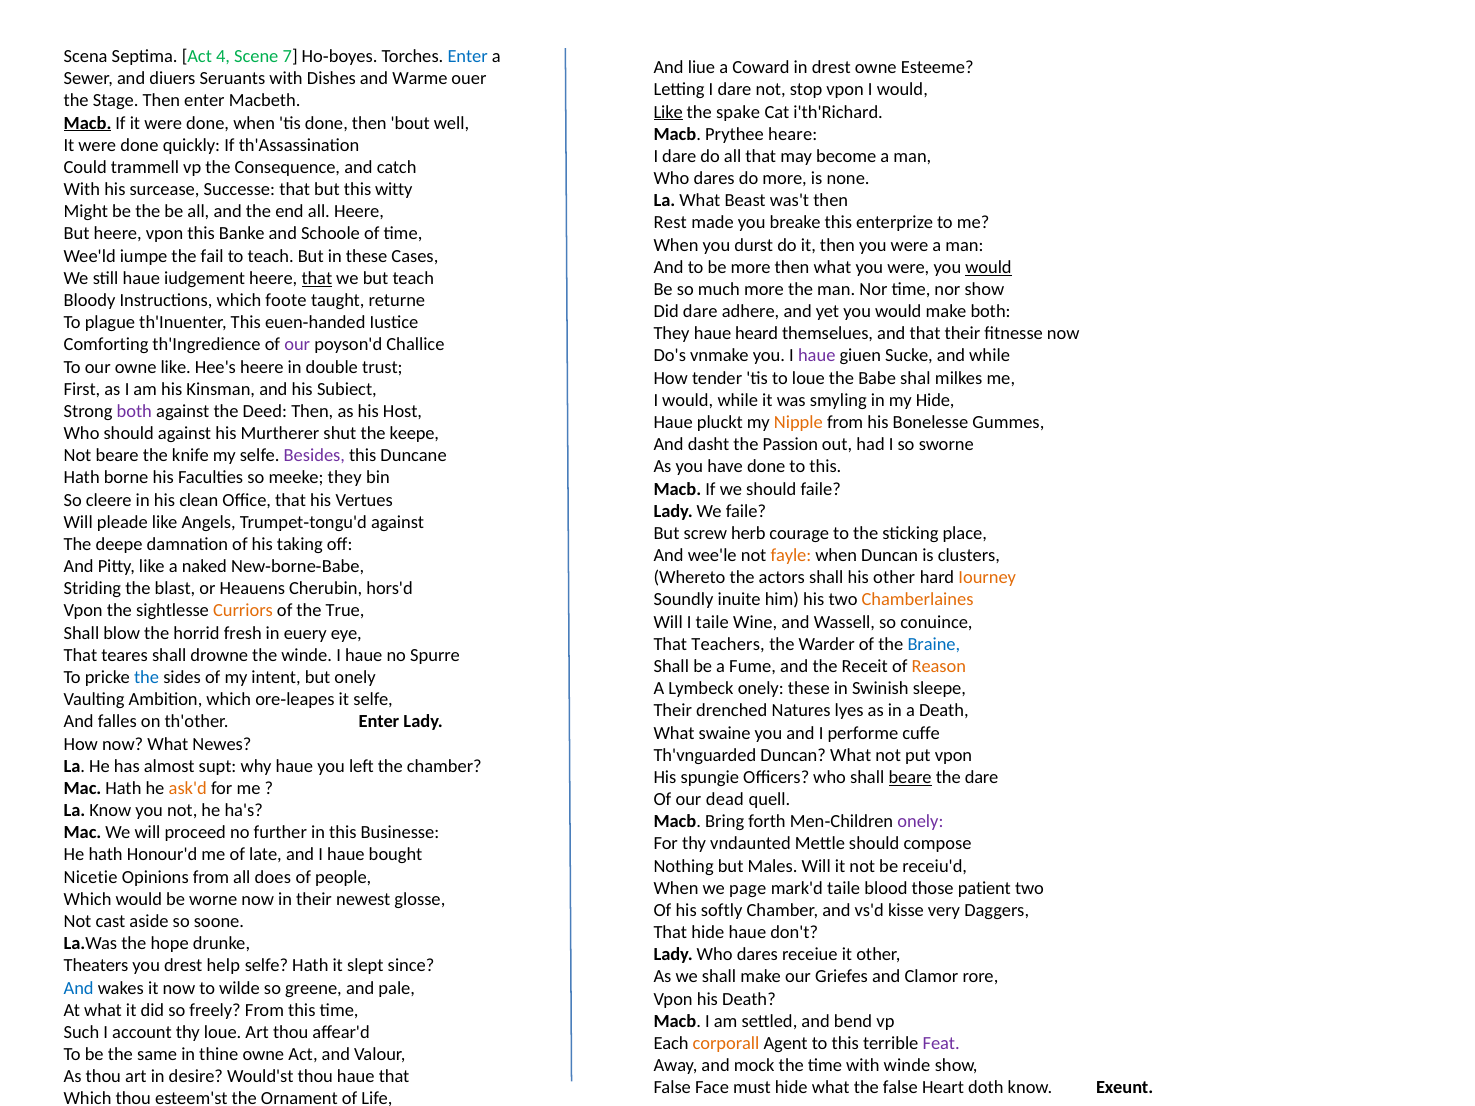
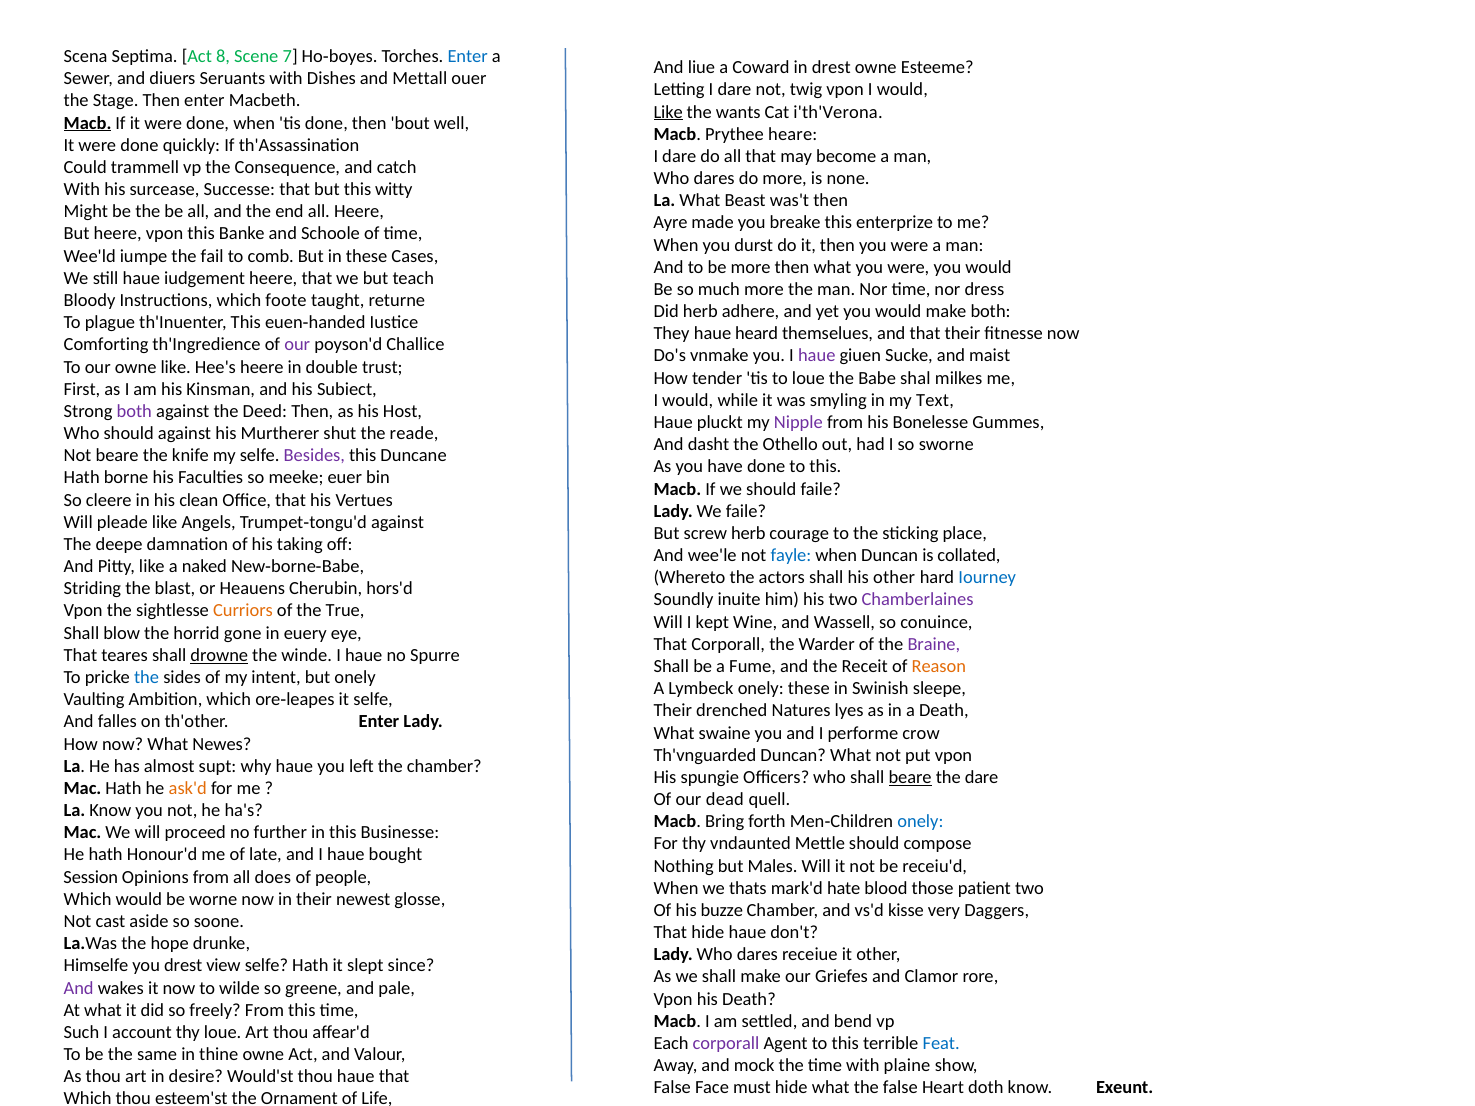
4: 4 -> 8 (223, 56)
Warme: Warme -> Mettall (420, 79)
stop: stop -> twig (806, 90)
spake: spake -> wants (738, 112)
i'th'Richard: i'th'Richard -> i'th'Verona (838, 112)
Rest: Rest -> Ayre (670, 223)
to teach: teach -> comb (271, 256)
would underline: present -> none (988, 267)
that underline: present -> none (317, 278)
nor show: show -> dress (984, 289)
Did dare: dare -> herb (700, 312)
and while: while -> maist (990, 356)
my Hide: Hide -> Text (935, 400)
Nipple colour: orange -> purple (798, 423)
keepe: keepe -> reade (414, 434)
Passion: Passion -> Othello (790, 445)
meeke they: they -> euer (345, 478)
fayle colour: orange -> blue (791, 556)
clusters: clusters -> collated (969, 556)
Iourney colour: orange -> blue (987, 578)
Chamberlaines colour: orange -> purple (918, 600)
I taile: taile -> kept (712, 622)
fresh: fresh -> gone (243, 633)
That Teachers: Teachers -> Corporall (728, 644)
Braine colour: blue -> purple (934, 644)
drowne underline: none -> present (219, 655)
cuffe: cuffe -> crow (921, 733)
onely colour: purple -> blue (920, 822)
Nicetie: Nicetie -> Session (91, 877)
page: page -> thats (748, 888)
mark'd taile: taile -> hate (844, 888)
softly: softly -> buzze (722, 911)
Theaters: Theaters -> Himselfe (96, 966)
help: help -> view (223, 966)
And colour: blue -> purple (79, 988)
corporall colour: orange -> purple (726, 1044)
Feat colour: purple -> blue (941, 1044)
with winde: winde -> plaine (907, 1066)
